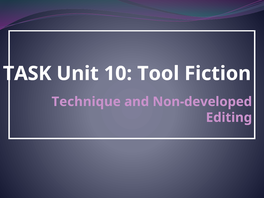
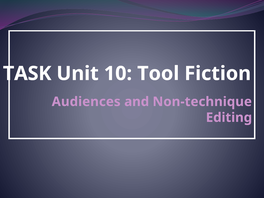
Technique: Technique -> Audiences (86, 102)
Non-developed: Non-developed -> Non-technique (202, 102)
